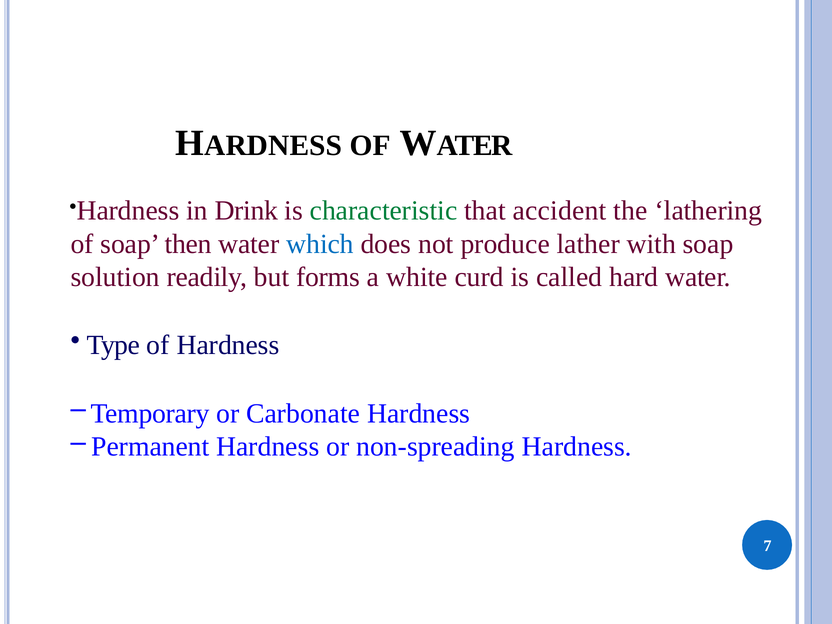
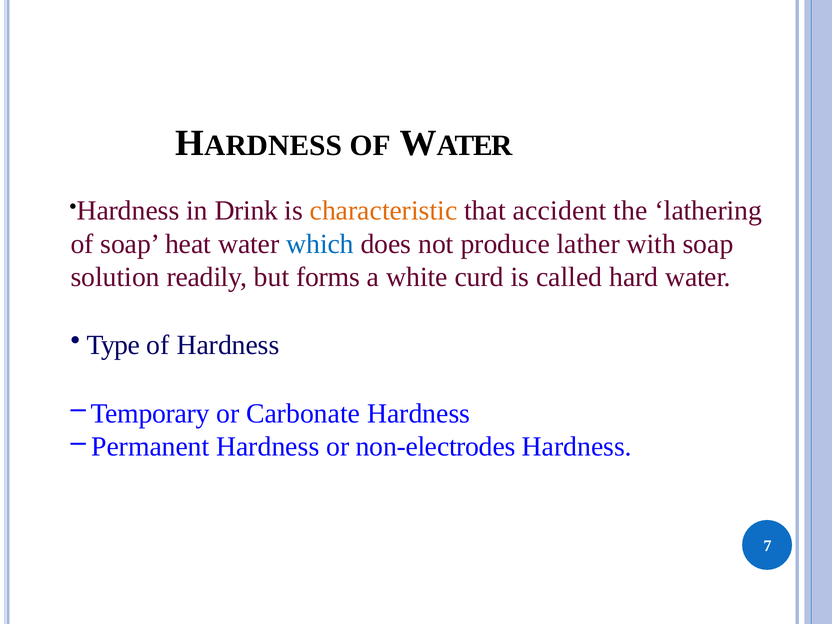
characteristic colour: green -> orange (384, 211)
then: then -> heat (188, 244)
non-spreading: non-spreading -> non-electrodes (436, 447)
